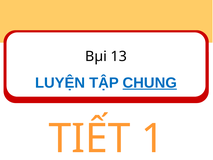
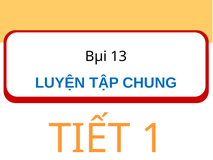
CHUNG underline: present -> none (150, 83)
